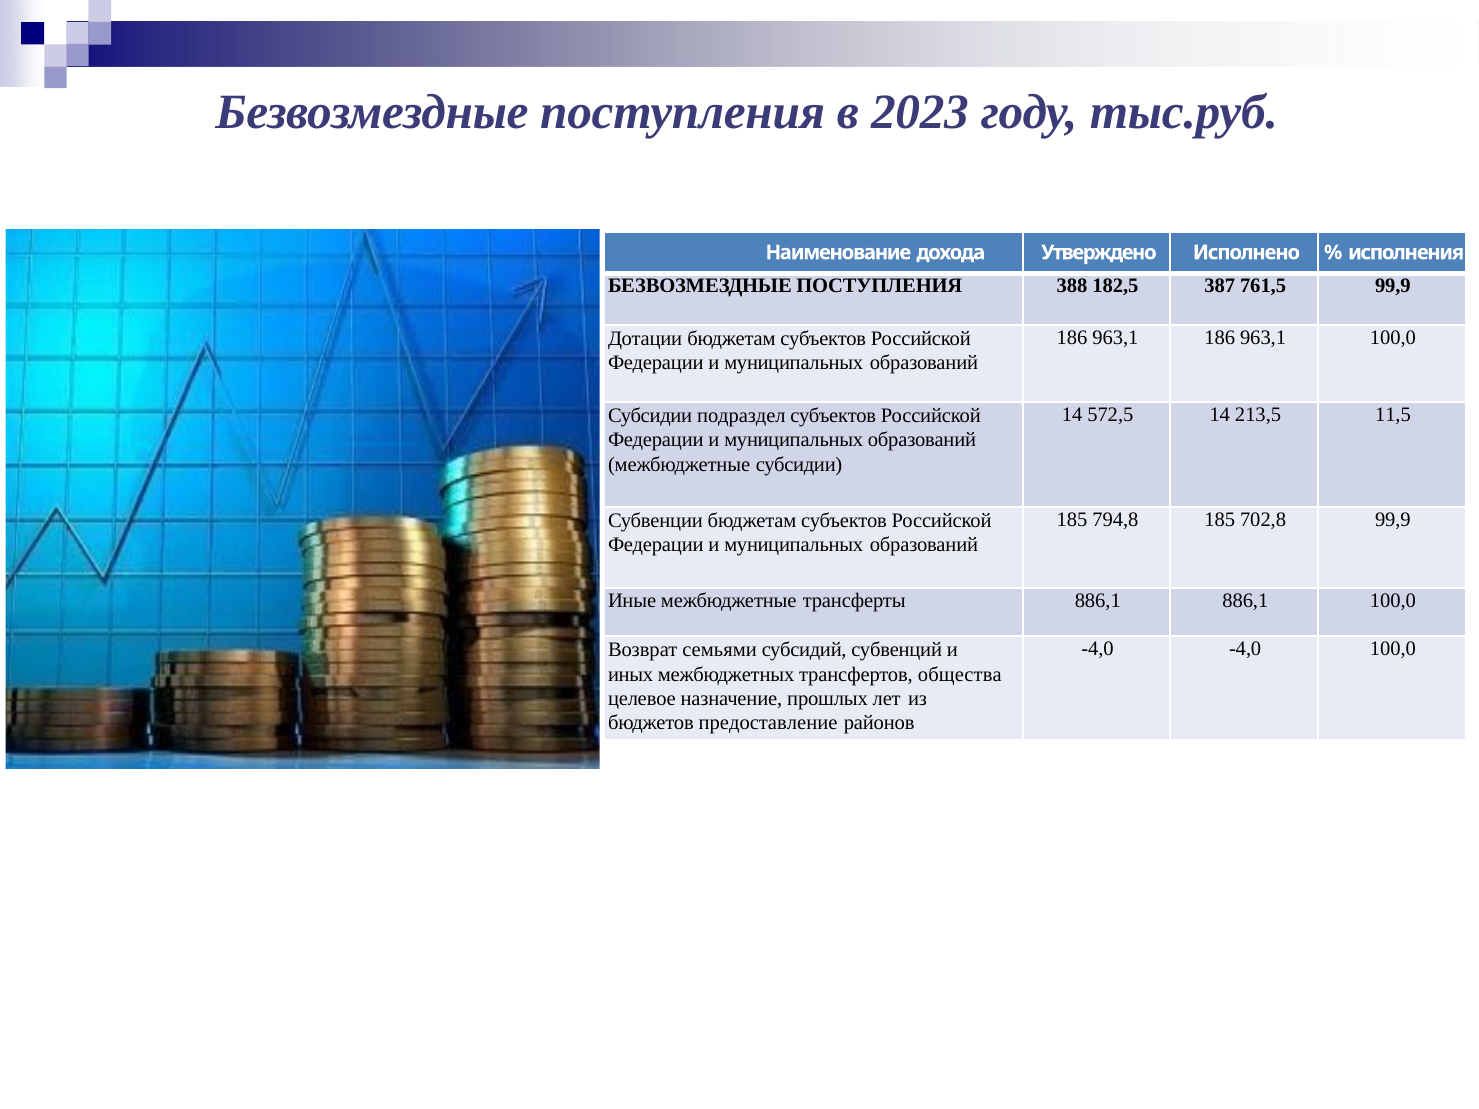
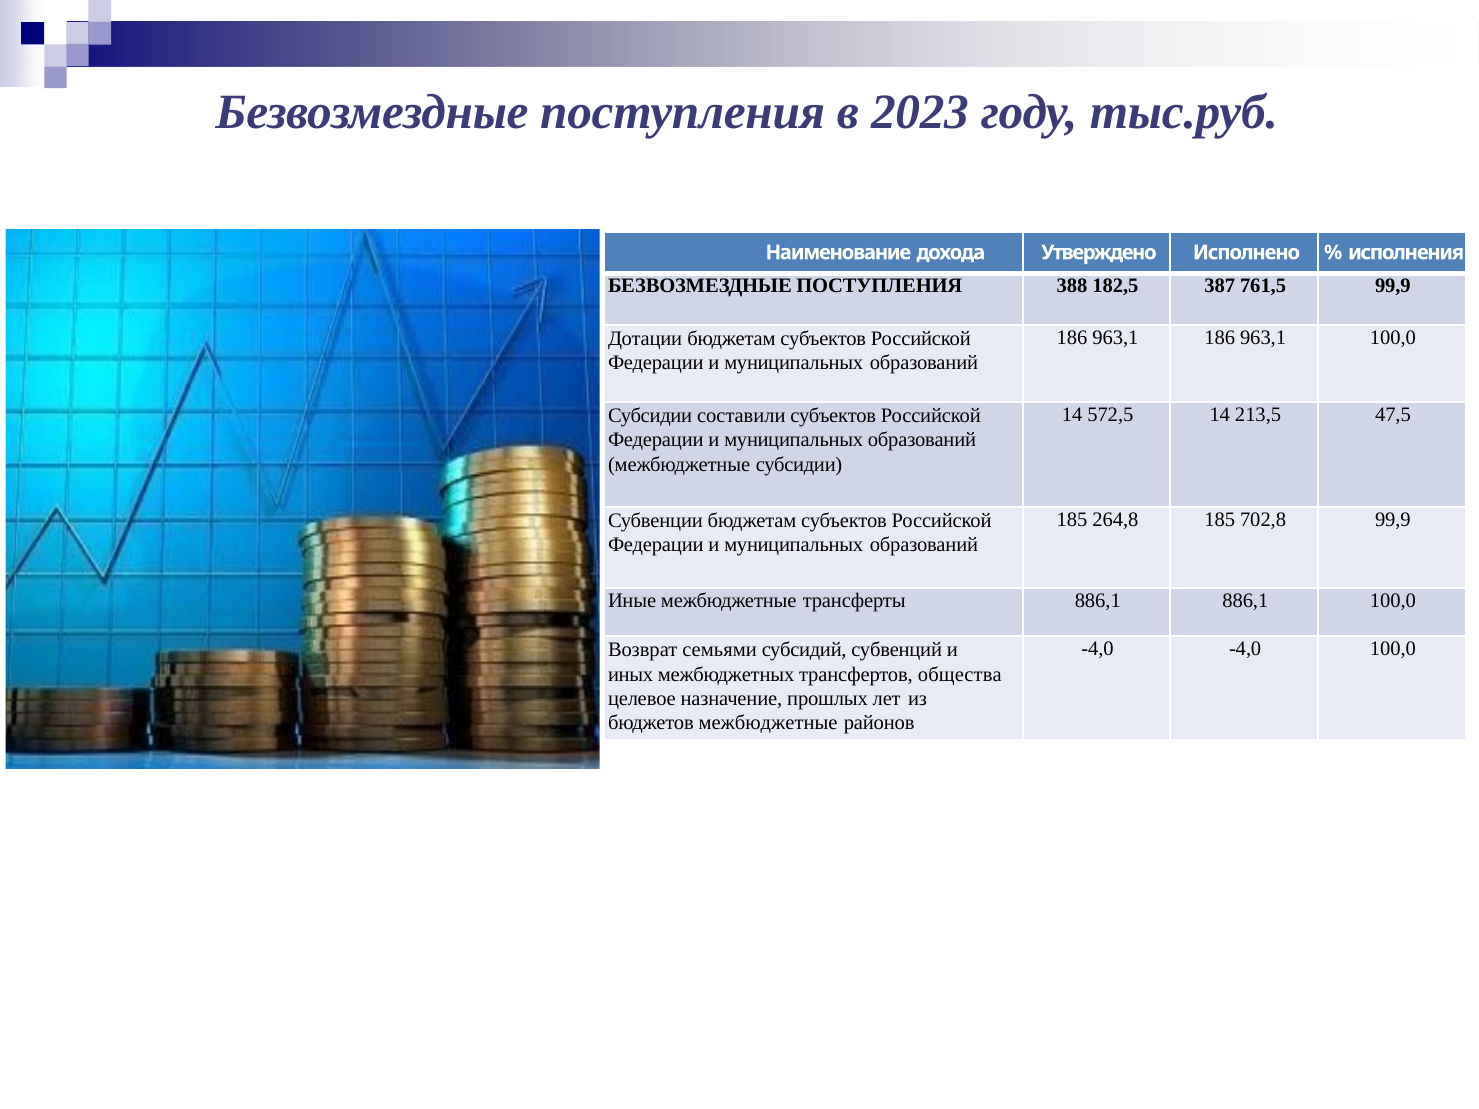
11,5: 11,5 -> 47,5 (1393, 415)
подраздел: подраздел -> составили (741, 416)
794,8: 794,8 -> 264,8 (1115, 520)
бюджетов предоставление: предоставление -> межбюджетные (768, 723)
